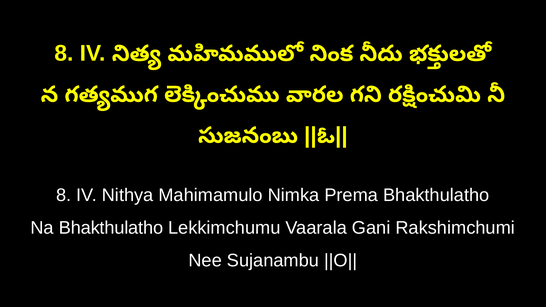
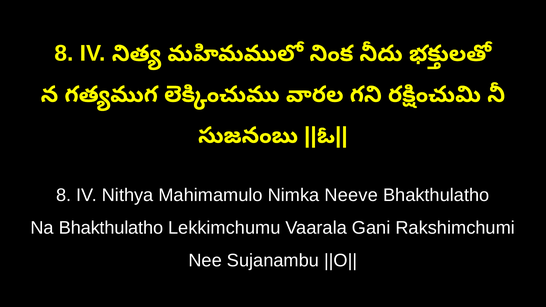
Prema: Prema -> Neeve (351, 195)
